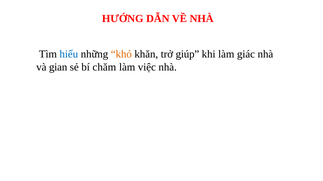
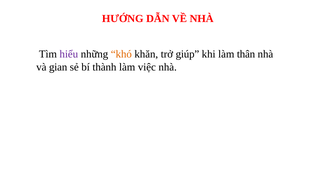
hiểu colour: blue -> purple (69, 54)
giác: giác -> thân (246, 54)
chăm: chăm -> thành (104, 67)
